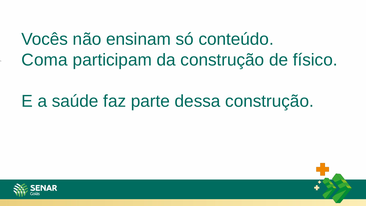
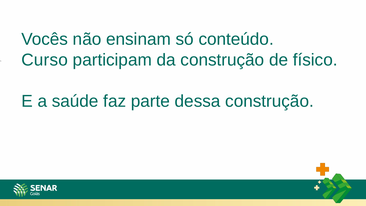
Coma: Coma -> Curso (45, 60)
